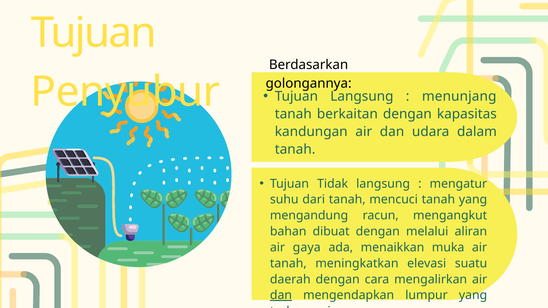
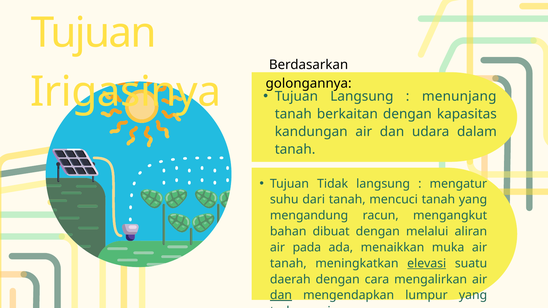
Penyubur: Penyubur -> Irigasinya (126, 92)
gaya: gaya -> pada (307, 248)
elevasi underline: none -> present (427, 264)
